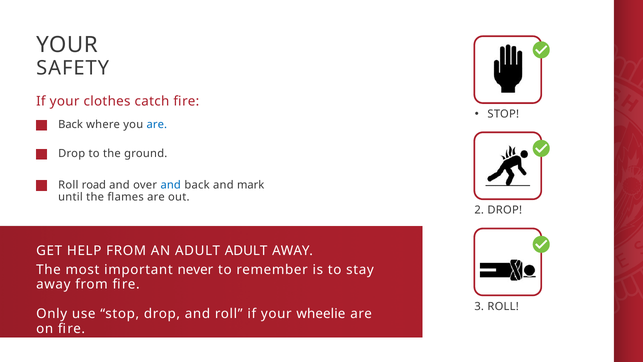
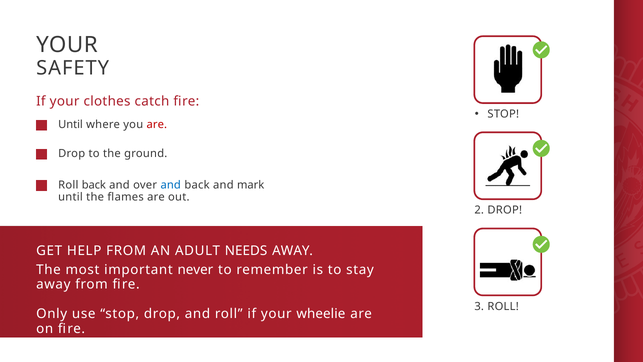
Back: Back -> Until (71, 125)
are colour: blue -> red (157, 125)
Roll road: road -> back (94, 185)
ADULT ADULT: ADULT -> NEEDS (246, 251)
